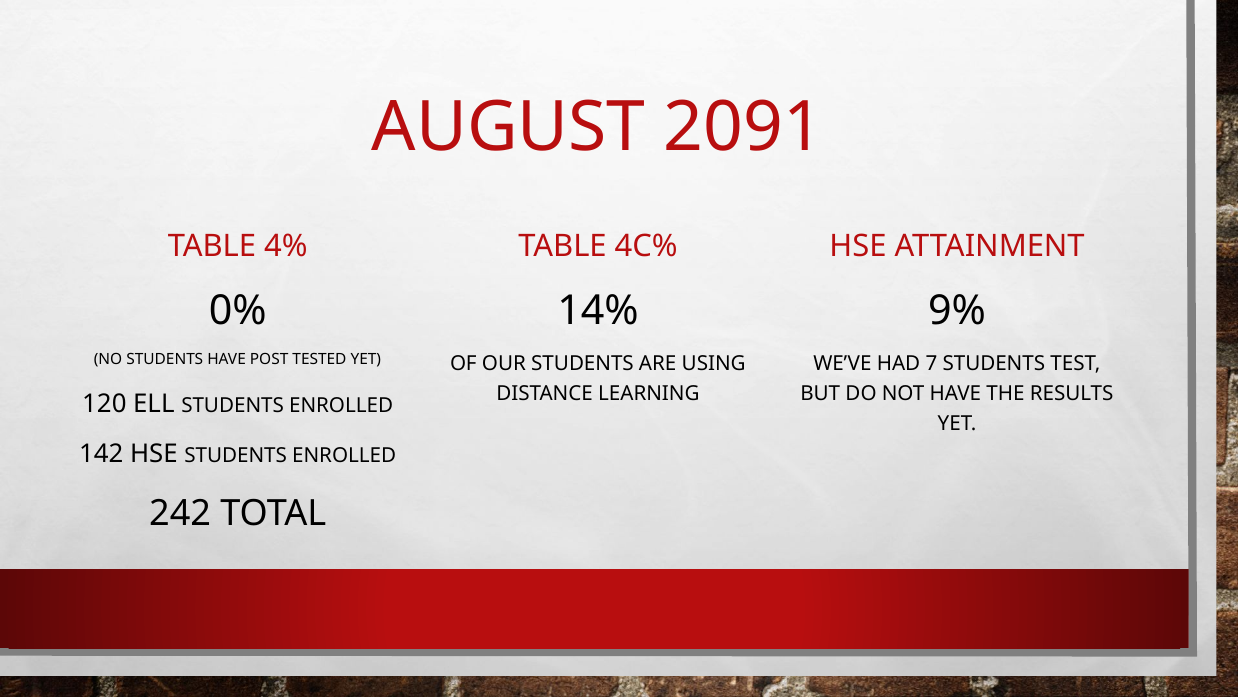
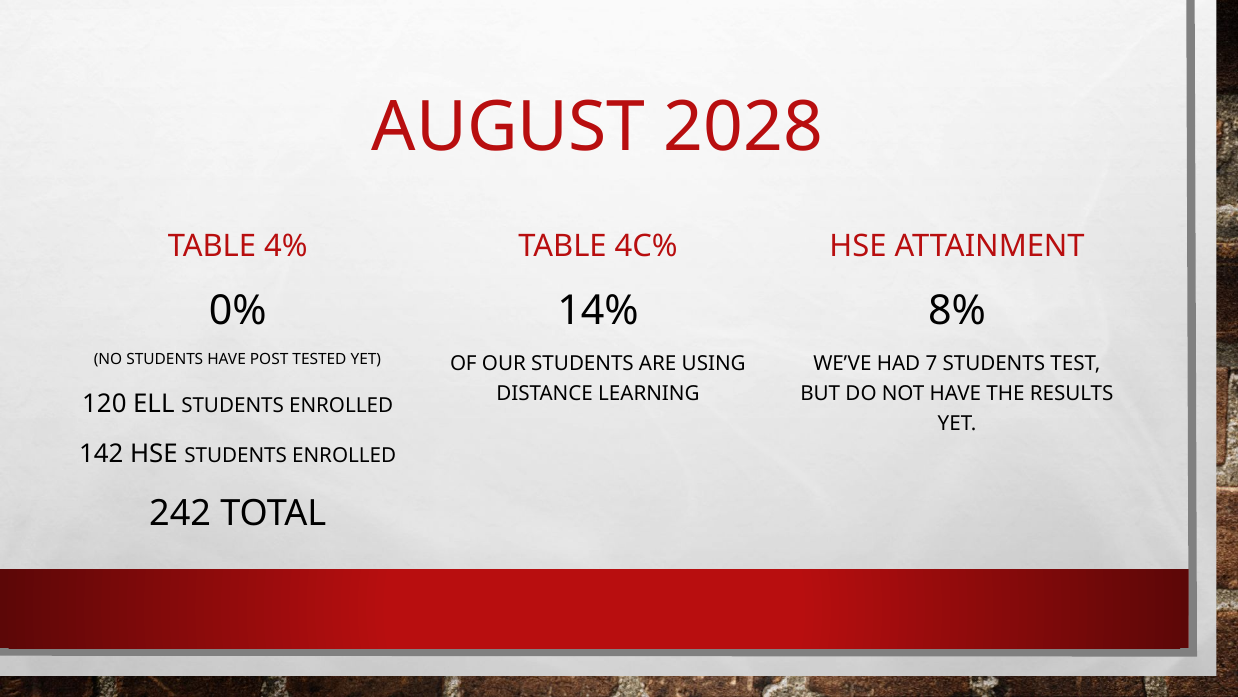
2091: 2091 -> 2028 (743, 128)
9%: 9% -> 8% (957, 310)
